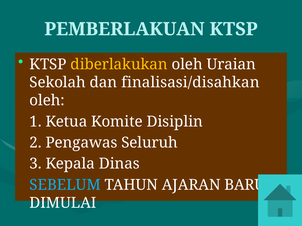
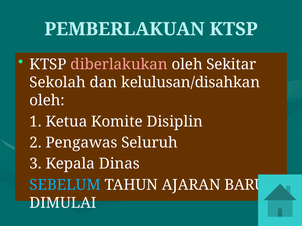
diberlakukan colour: yellow -> pink (119, 64)
Uraian: Uraian -> Sekitar (231, 64)
finalisasi/disahkan: finalisasi/disahkan -> kelulusan/disahkan (191, 83)
